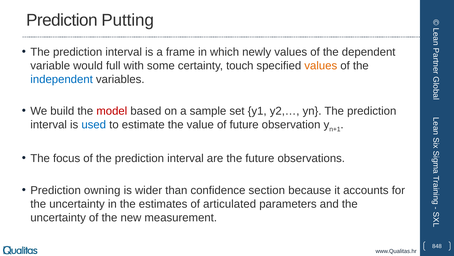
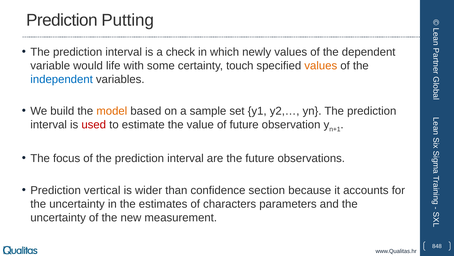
frame: frame -> check (180, 52)
full: full -> life (113, 65)
model colour: red -> orange (112, 111)
used colour: blue -> red (94, 125)
owning: owning -> vertical (102, 190)
articulated: articulated -> characters (230, 204)
